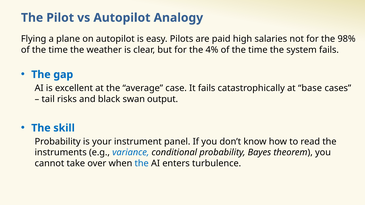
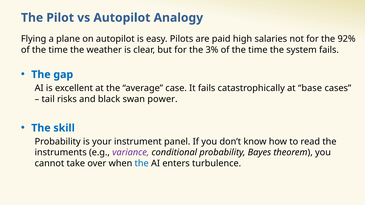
98%: 98% -> 92% (347, 39)
4%: 4% -> 3% (212, 50)
output: output -> power (162, 99)
variance colour: blue -> purple (131, 153)
